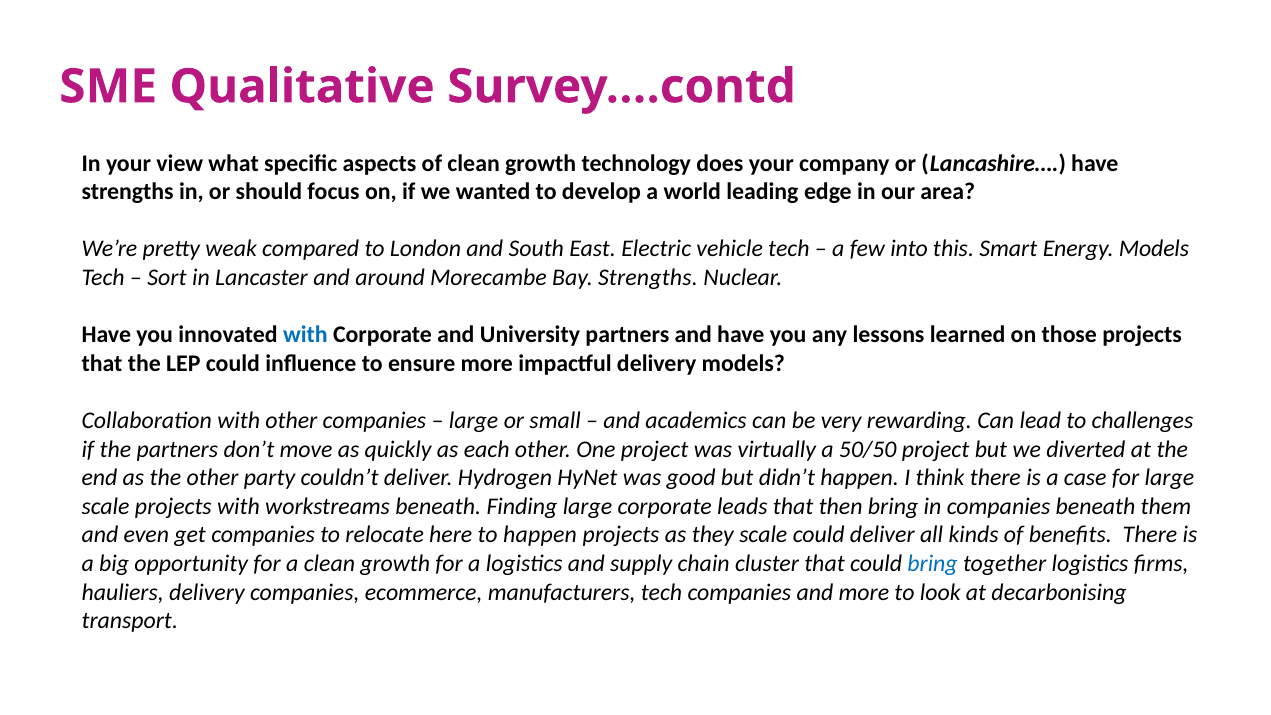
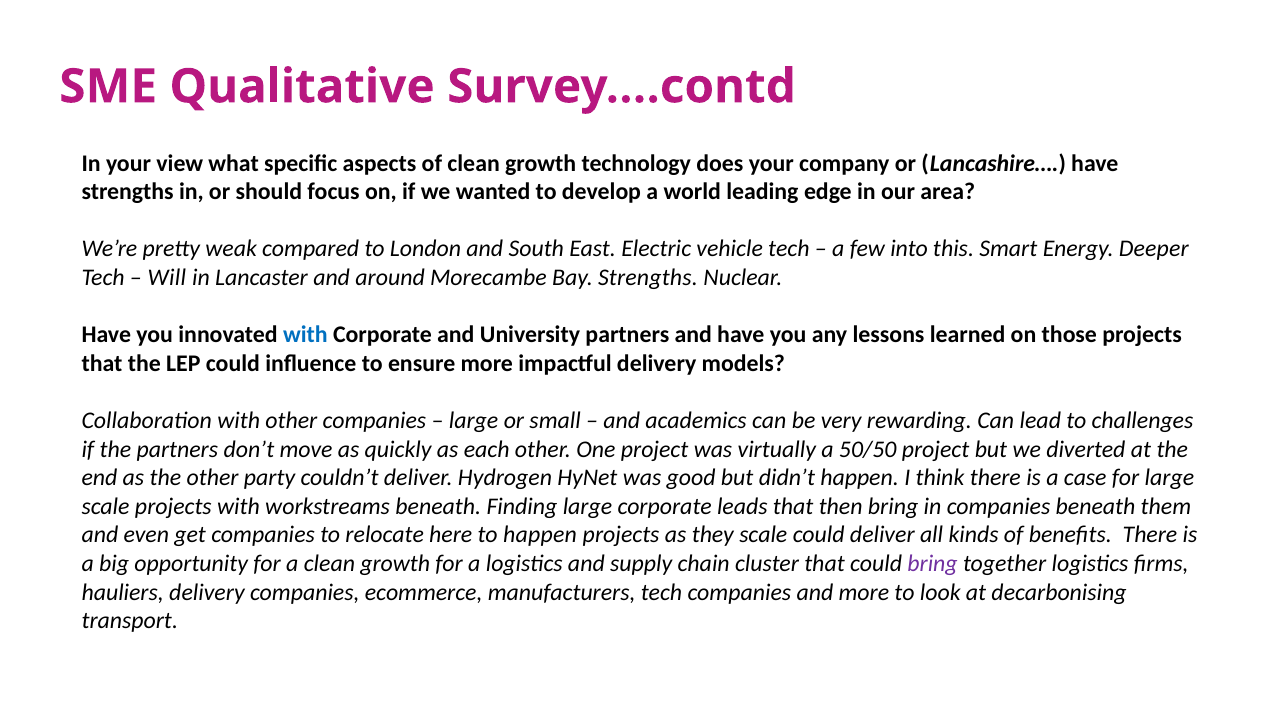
Energy Models: Models -> Deeper (1154, 249)
Sort: Sort -> Will (167, 278)
bring colour: blue -> purple (933, 564)
